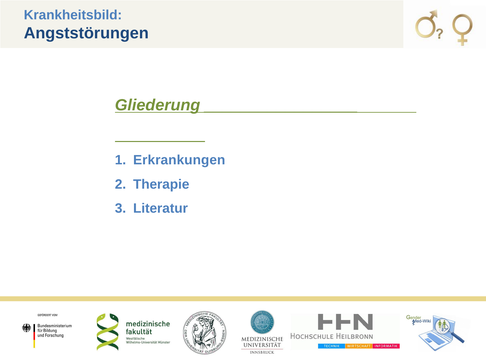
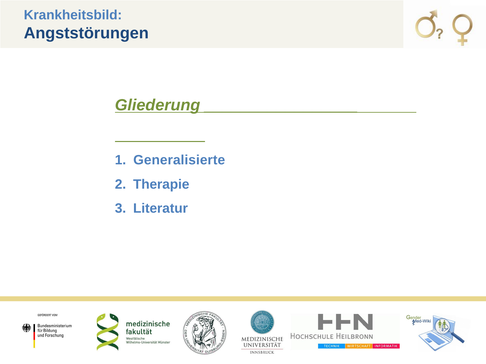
Erkrankungen: Erkrankungen -> Generalisierte (179, 160)
